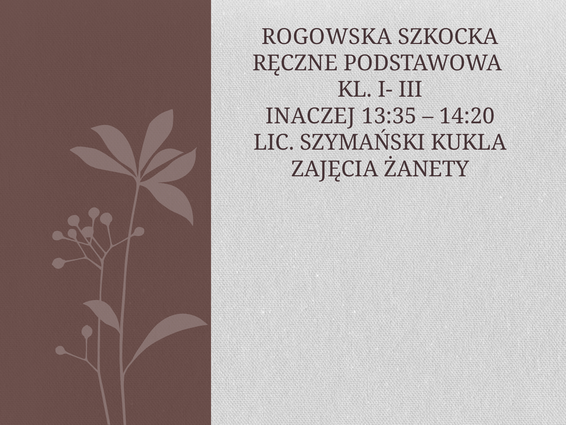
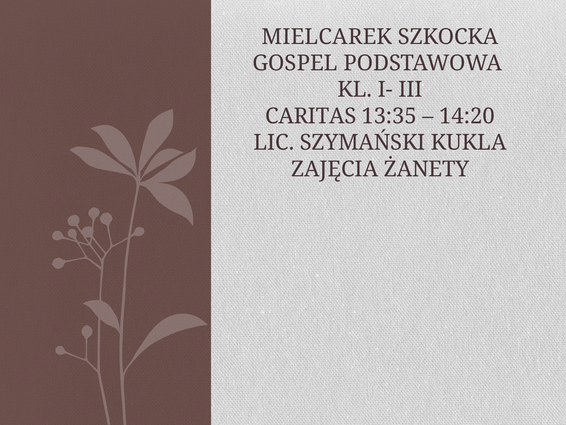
ROGOWSKA: ROGOWSKA -> MIELCAREK (327, 37)
RĘCZNE: RĘCZNE -> GOSPEL (295, 63)
INACZEJ: INACZEJ -> CARITAS (311, 116)
